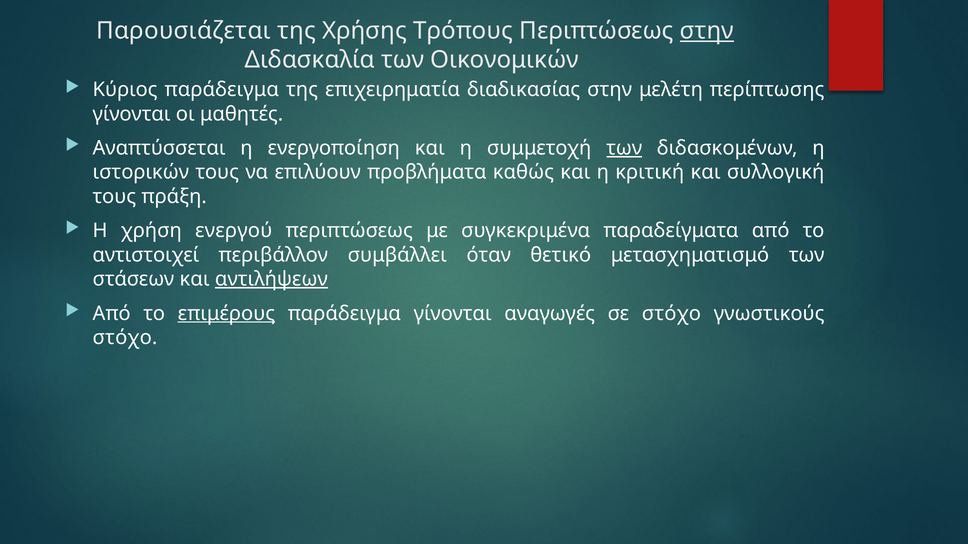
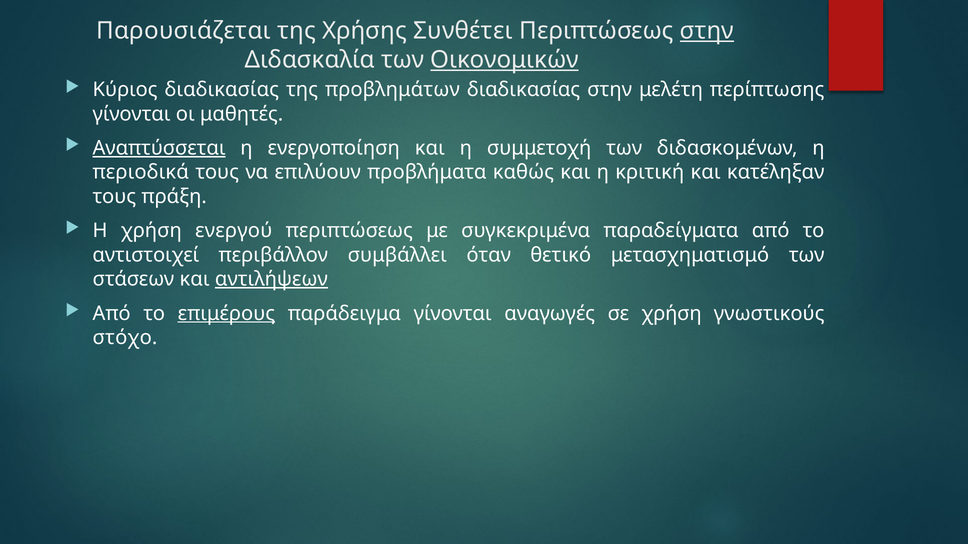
Τρόπους: Τρόπους -> Συνθέτει (463, 31)
Οικονομικών underline: none -> present (505, 60)
Κύριος παράδειγμα: παράδειγμα -> διαδικασίας (222, 90)
επιχειρηματία: επιχειρηματία -> προβλημάτων (392, 90)
Αναπτύσσεται underline: none -> present (159, 148)
των underline: present -> none (624, 148)
ιστορικών: ιστορικών -> περιοδικά (141, 172)
συλλογική: συλλογική -> κατέληξαν (776, 172)
σε στόχο: στόχο -> χρήση (672, 314)
